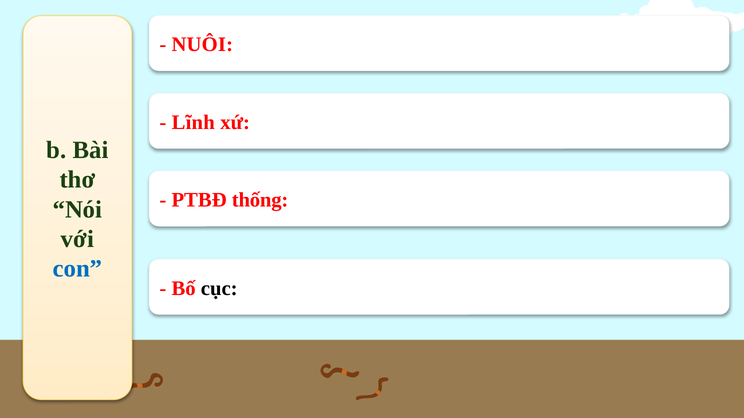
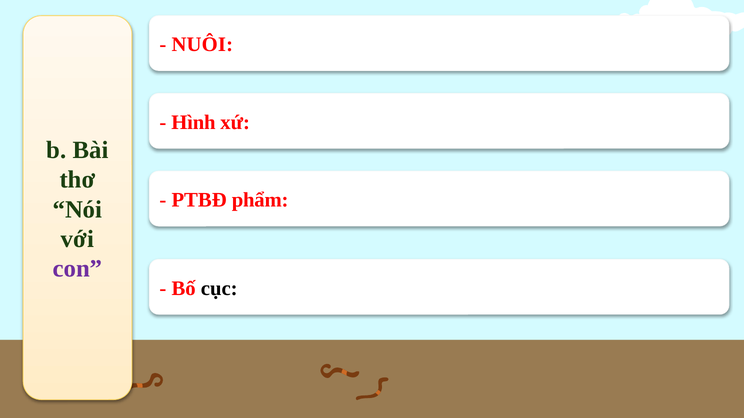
Lĩnh: Lĩnh -> Hình (193, 122)
thống: thống -> phẩm (260, 200)
con colour: blue -> purple (77, 269)
